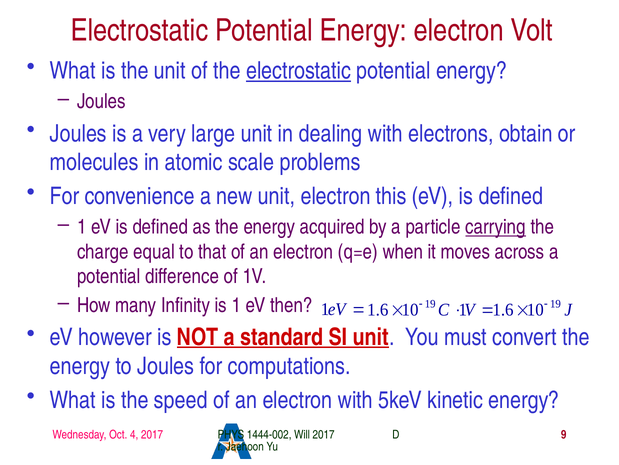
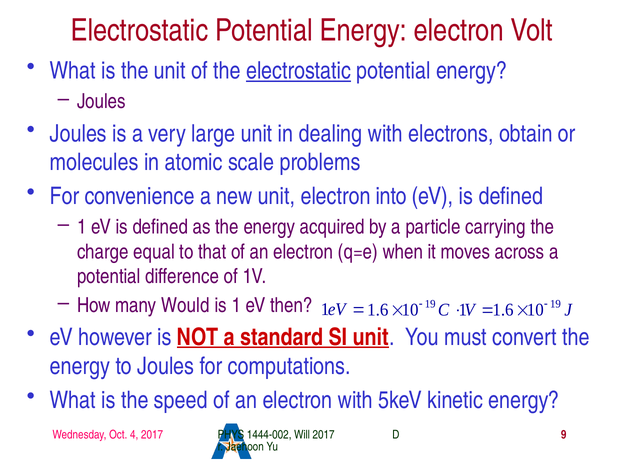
this: this -> into (391, 196)
carrying underline: present -> none (496, 227)
Infinity: Infinity -> Would (185, 305)
